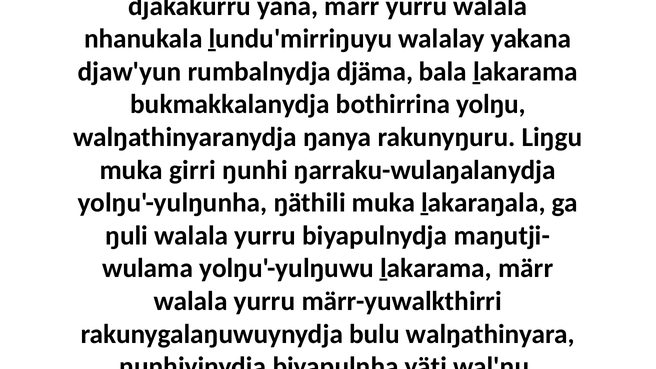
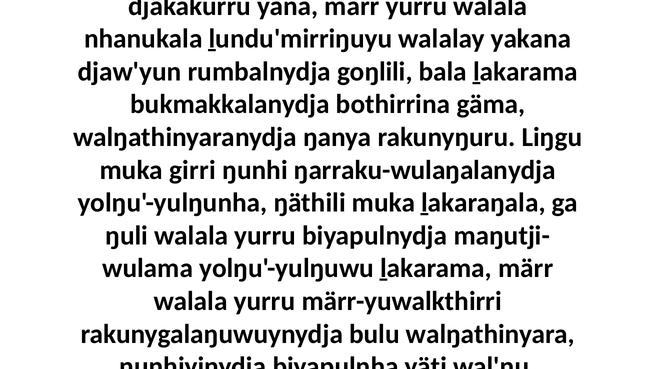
djäma: djäma -> goŋlili (375, 72)
yolŋu: yolŋu -> gäma (491, 104)
